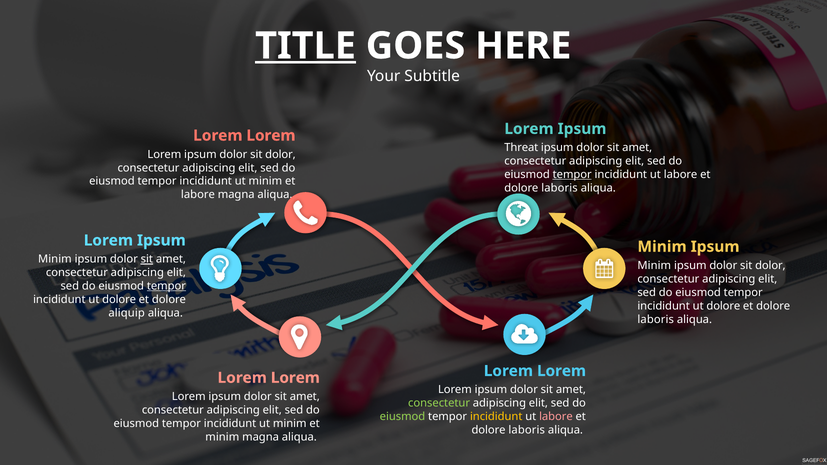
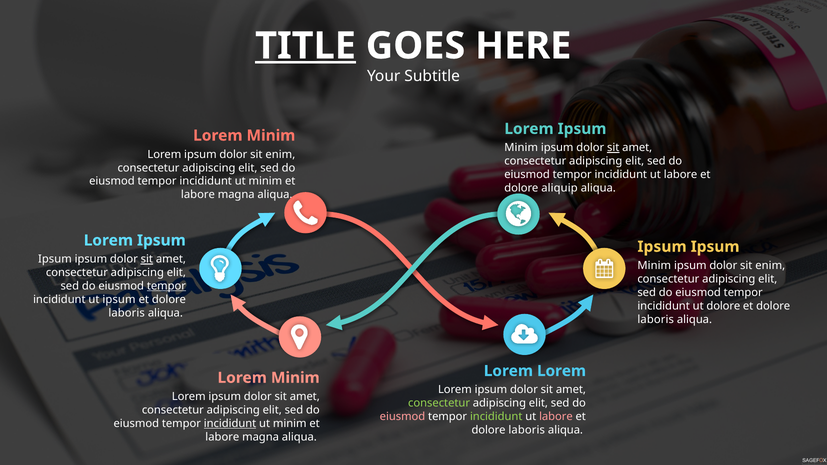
Lorem: Lorem -> Minim (271, 136)
Threat: Threat -> Minim (521, 148)
sit underline: none -> present (613, 148)
dolor: dolor -> enim (280, 154)
tempor underline: present -> none (572, 175)
laboris: laboris -> aliquip (560, 188)
Minim: Minim -> Ipsum (662, 247)
Minim: Minim -> Ipsum (55, 259)
dolor: dolor -> enim (770, 266)
dolore: dolore -> ipsum (119, 300)
aliquip: aliquip -> laboris (127, 313)
Lorem: Lorem -> Minim (295, 378)
eiusmod colour: light green -> pink (402, 417)
incididunt colour: yellow -> light green (496, 417)
incididunt underline: none -> present (230, 424)
minim: minim -> labore (222, 437)
